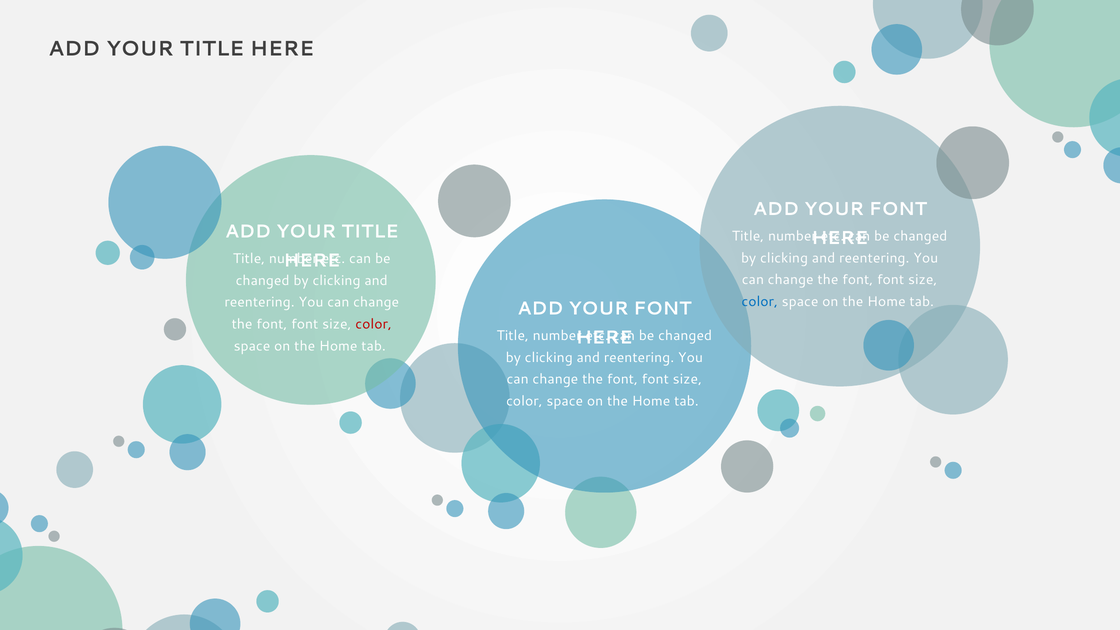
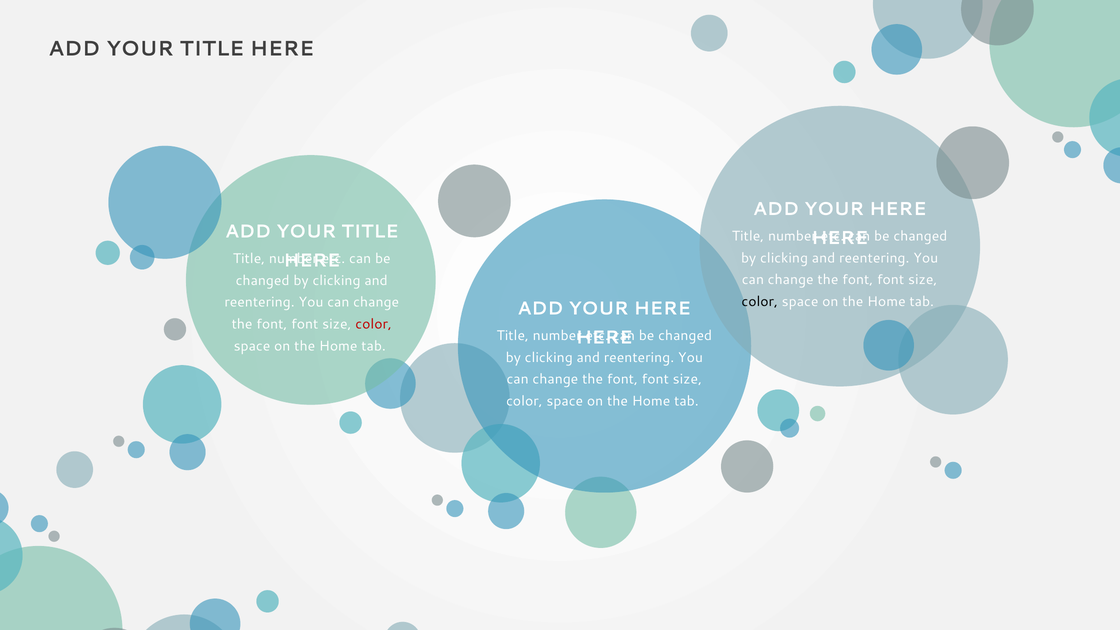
FONT: FONT -> HERE (898, 209)
color colour: blue -> black (760, 302)
FONT: FONT -> HERE (662, 309)
